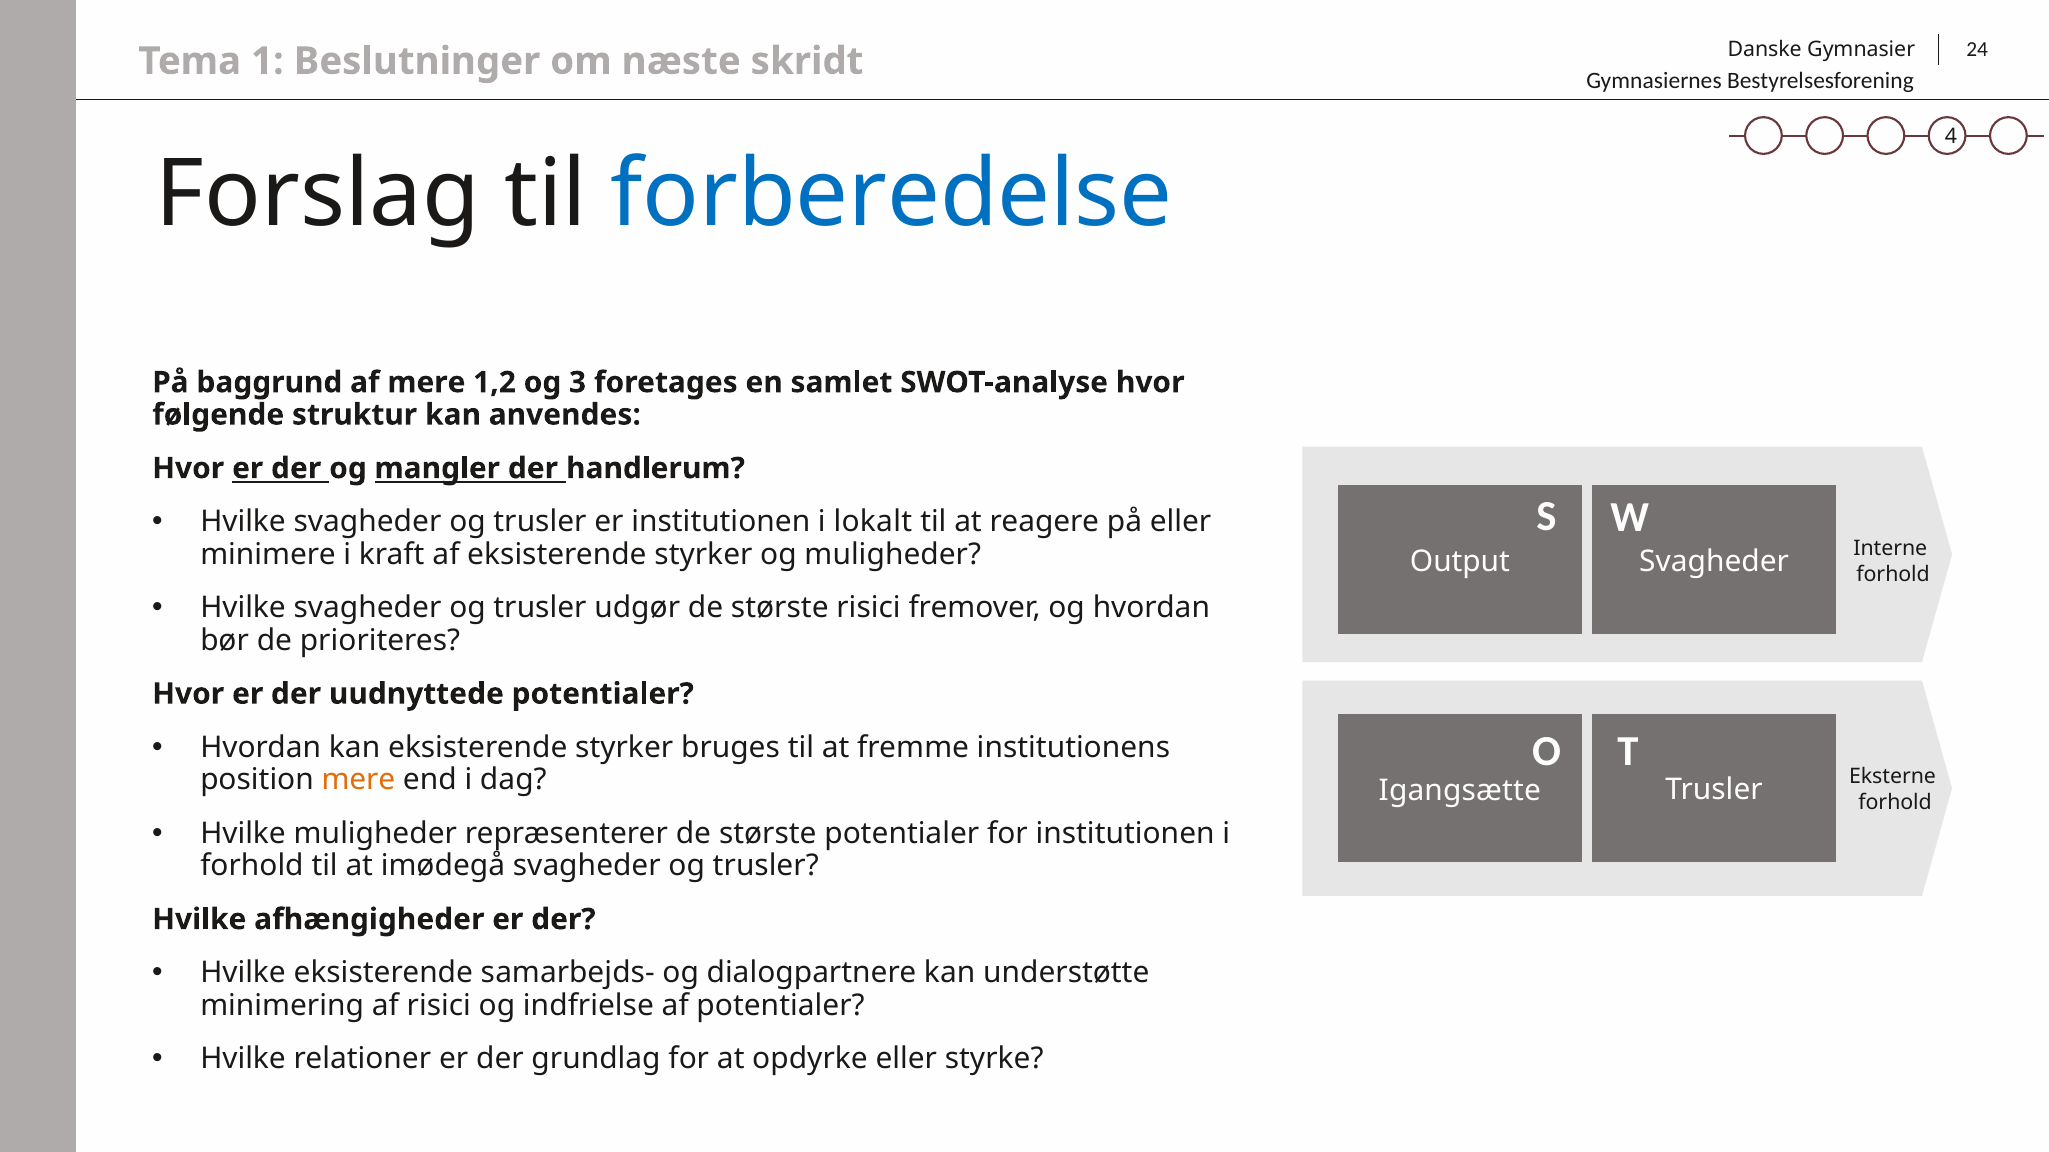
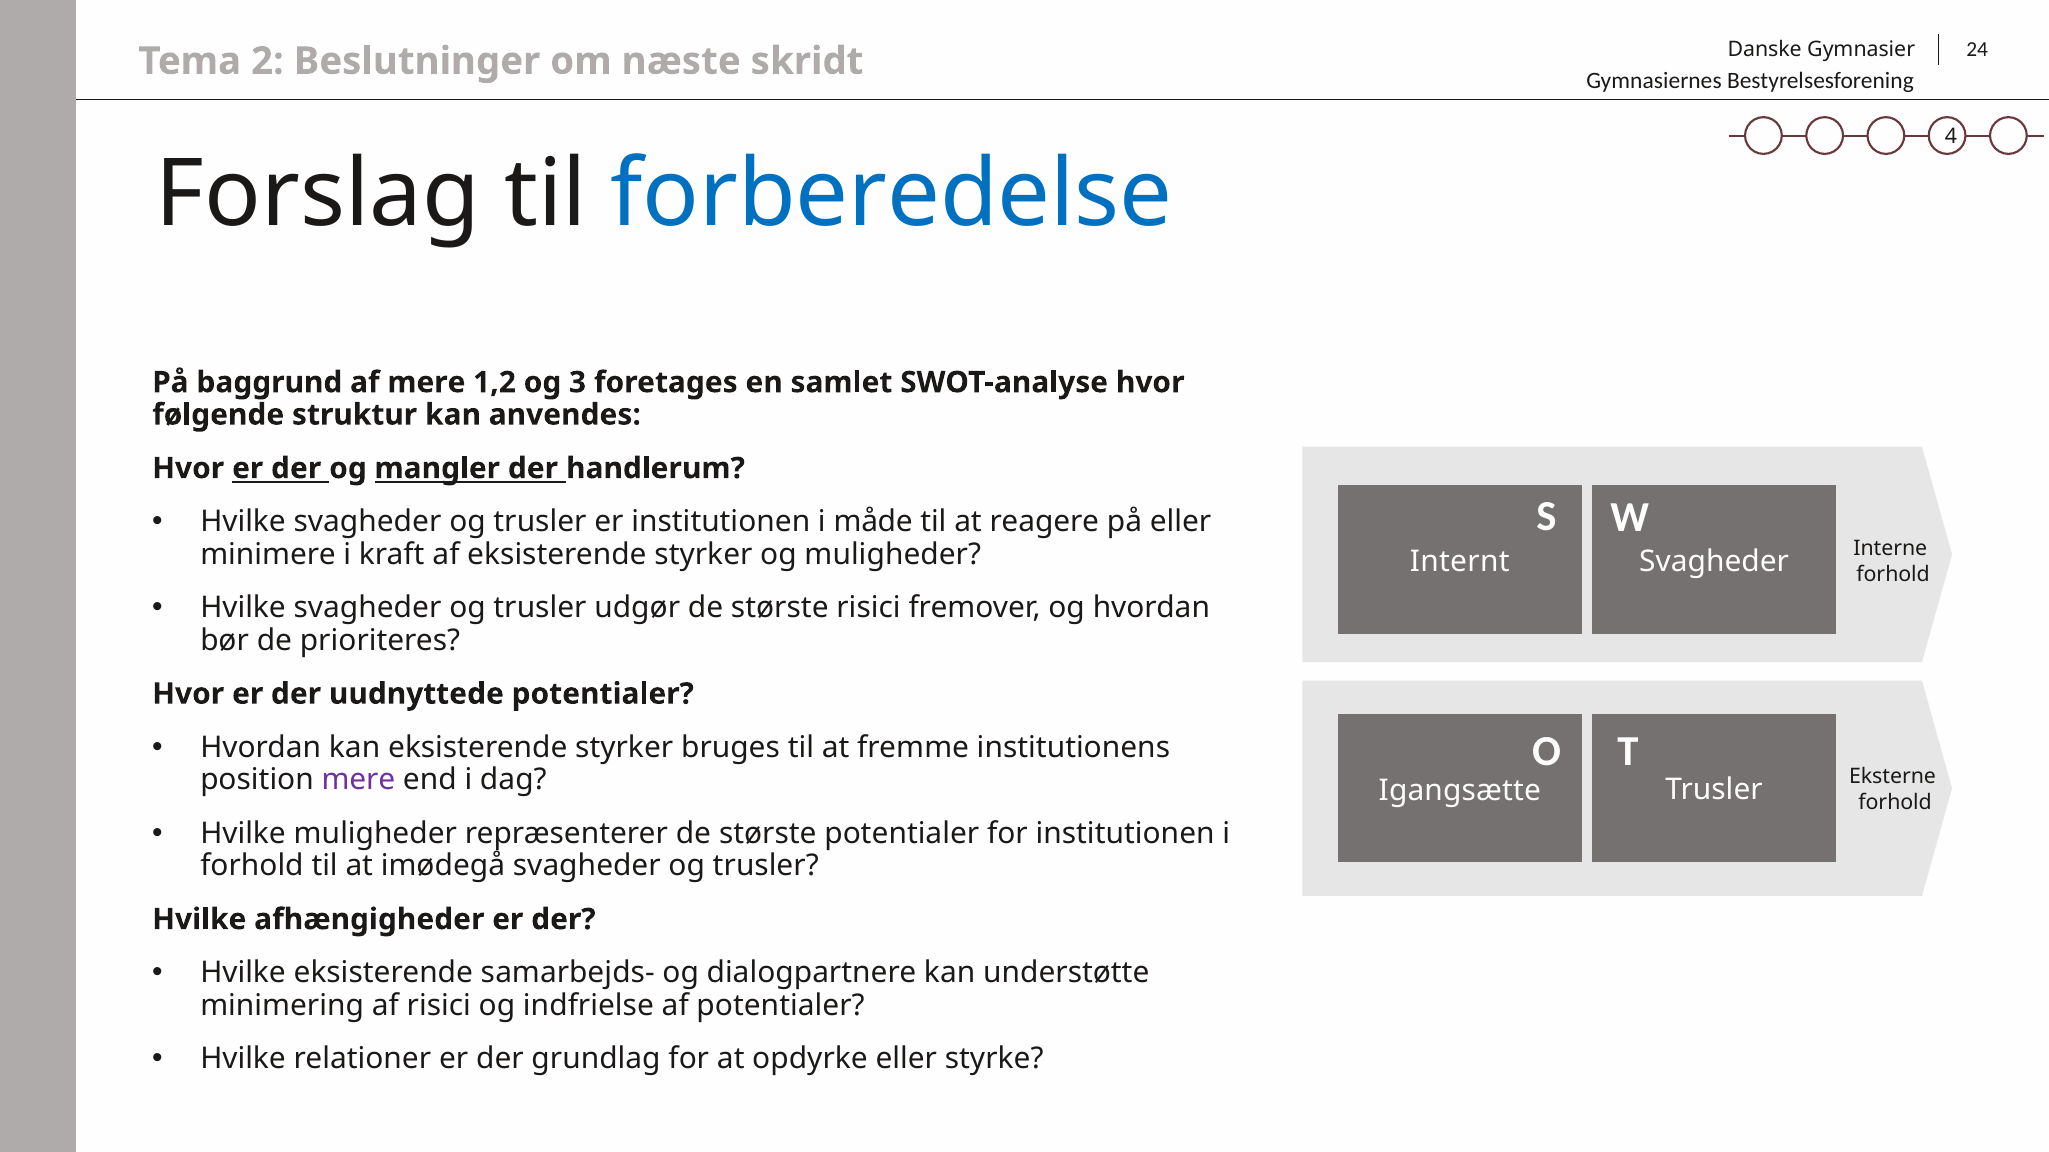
1: 1 -> 2 (267, 61)
lokalt: lokalt -> måde (873, 522)
Output: Output -> Internt (1460, 562)
mere colour: orange -> purple (358, 780)
